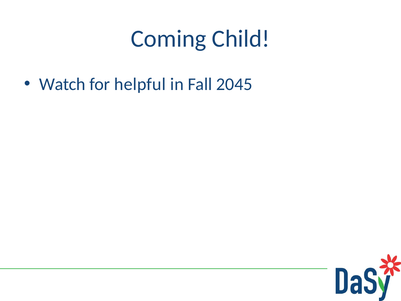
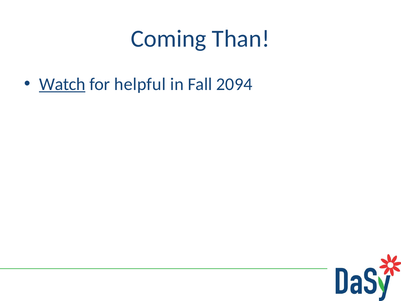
Child: Child -> Than (241, 39)
Watch underline: none -> present (62, 84)
2045: 2045 -> 2094 (234, 84)
